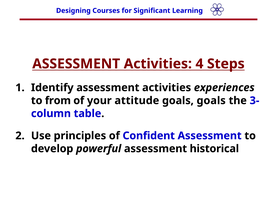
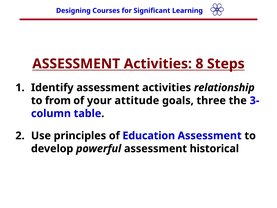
4: 4 -> 8 (199, 64)
experiences: experiences -> relationship (224, 88)
goals goals: goals -> three (211, 100)
Confident: Confident -> Education (149, 136)
